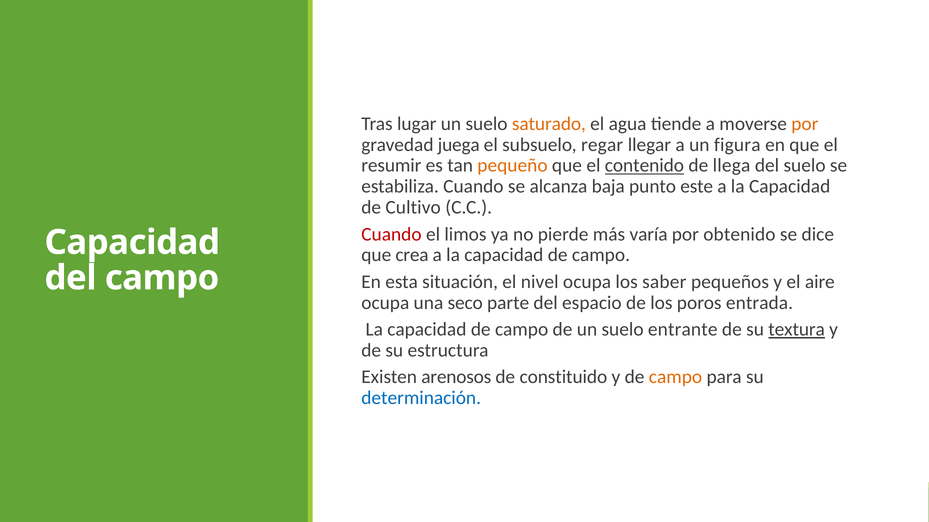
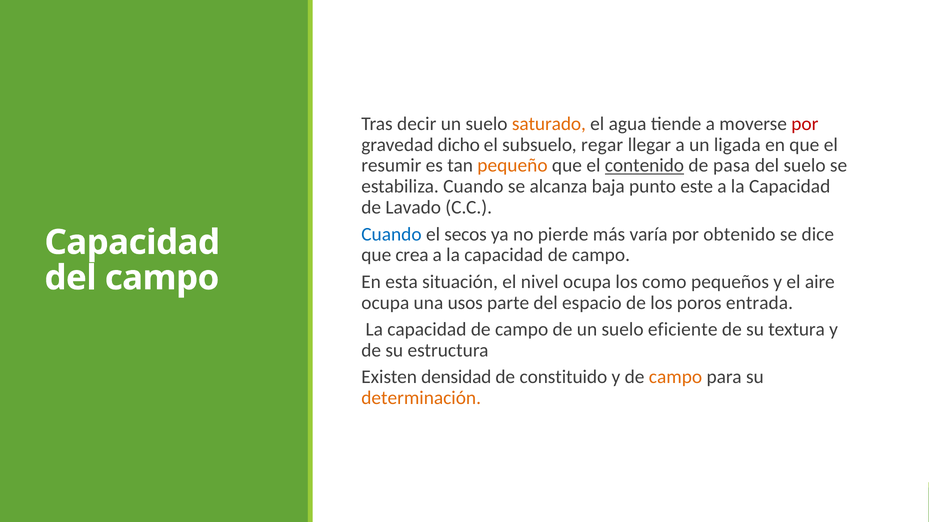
lugar: lugar -> decir (417, 124)
por colour: orange -> red (805, 124)
juega: juega -> dicho (459, 145)
figura: figura -> ligada (737, 145)
llega: llega -> pasa (732, 166)
Cultivo: Cultivo -> Lavado (413, 208)
Cuando colour: red -> blue (391, 234)
limos: limos -> secos (466, 234)
saber: saber -> como (664, 282)
seco: seco -> usos (465, 303)
entrante: entrante -> eficiente (683, 330)
textura underline: present -> none (797, 330)
arenosos: arenosos -> densidad (456, 377)
determinación colour: blue -> orange (421, 398)
